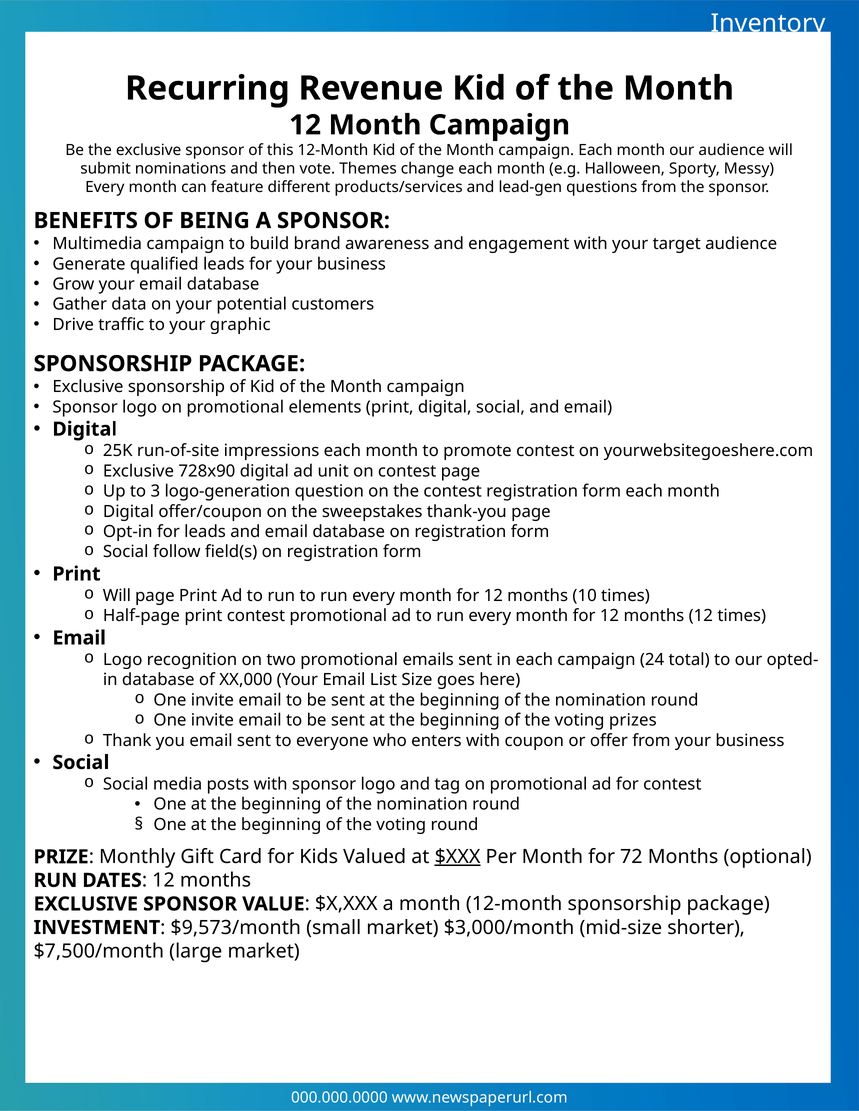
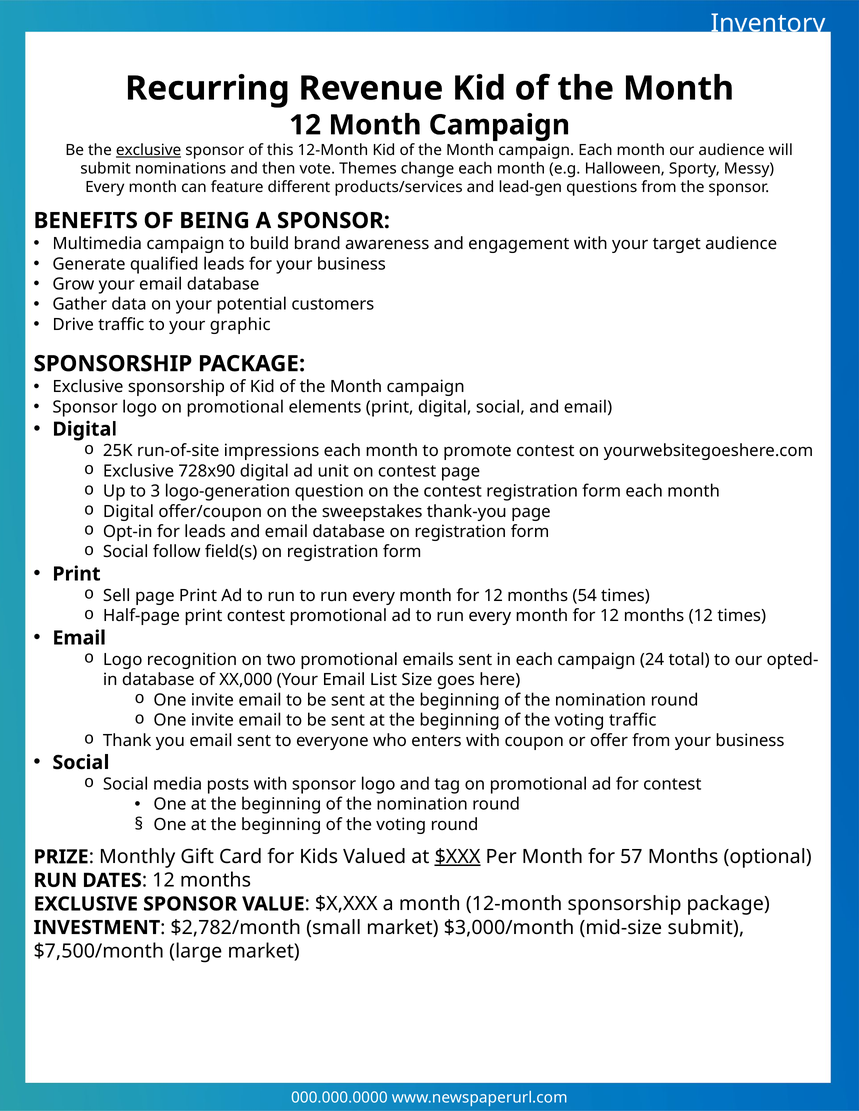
exclusive underline: none -> present (149, 150)
Will: Will -> Sell (117, 596)
10: 10 -> 54 (585, 596)
voting prizes: prizes -> traffic (633, 721)
72: 72 -> 57 (631, 857)
$9,573/month: $9,573/month -> $2,782/month (236, 928)
mid-size shorter: shorter -> submit (706, 928)
